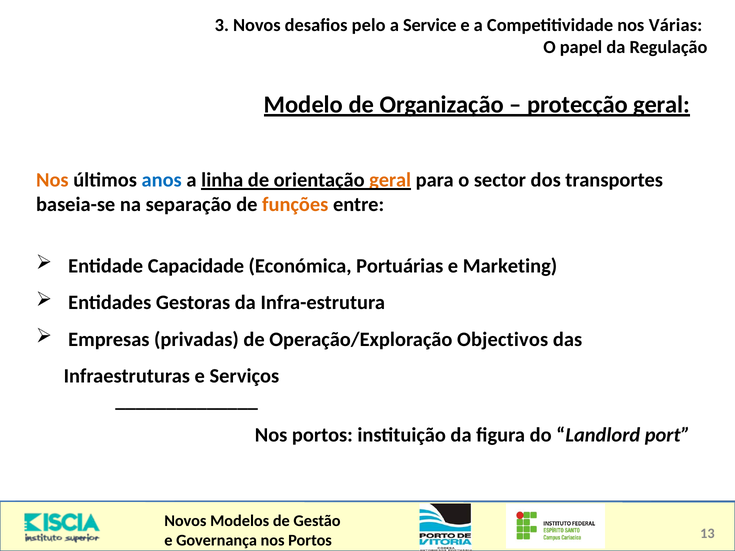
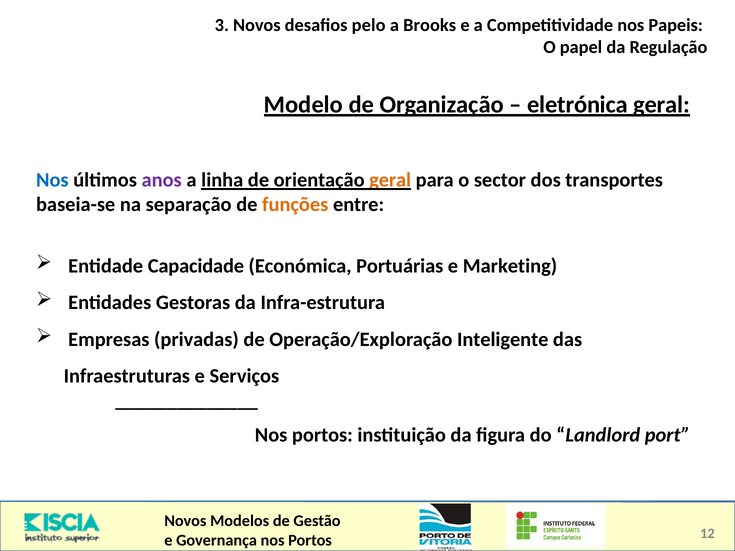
Service: Service -> Brooks (430, 25)
Várias: Várias -> Papeis (676, 25)
protecção: protecção -> eletrónica (578, 105)
Nos colour: orange -> blue (52, 180)
anos colour: blue -> purple (162, 180)
Objectivos: Objectivos -> Inteligente (503, 340)
13: 13 -> 12 (707, 534)
